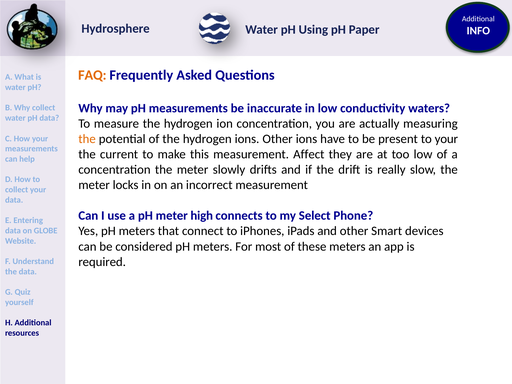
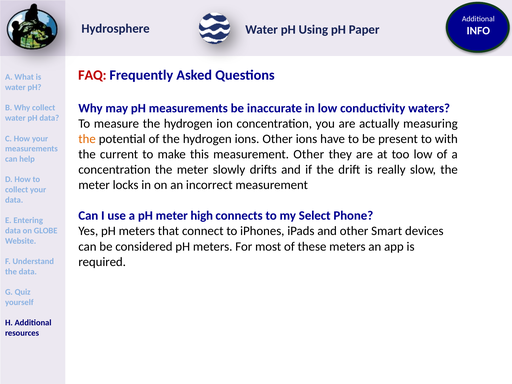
FAQ colour: orange -> red (92, 75)
to your: your -> with (446, 139)
measurement Affect: Affect -> Other (309, 154)
